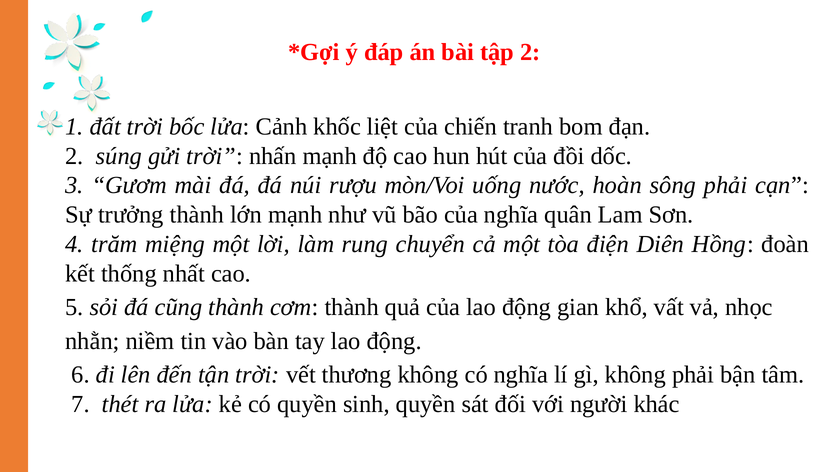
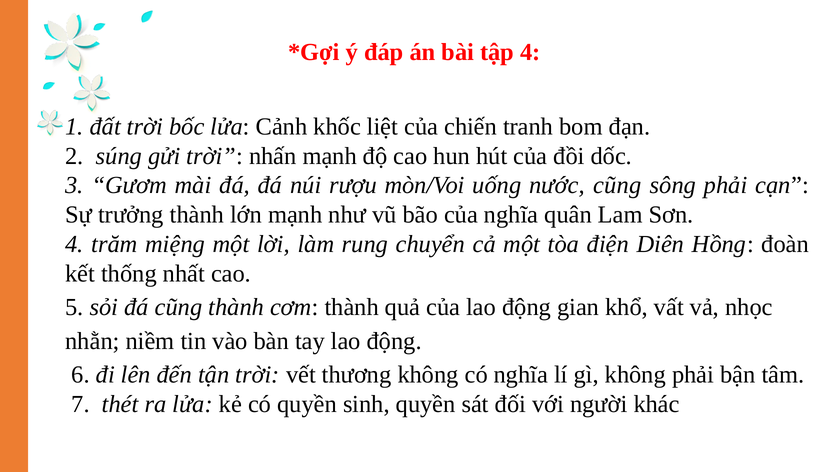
tập 2: 2 -> 4 (530, 52)
nước hoàn: hoàn -> cũng (617, 185)
